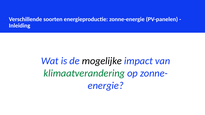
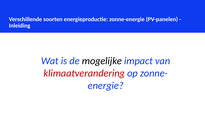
klimaatverandering colour: green -> red (84, 73)
